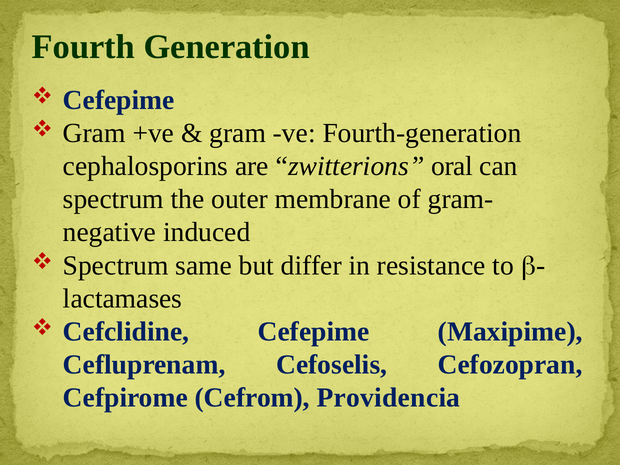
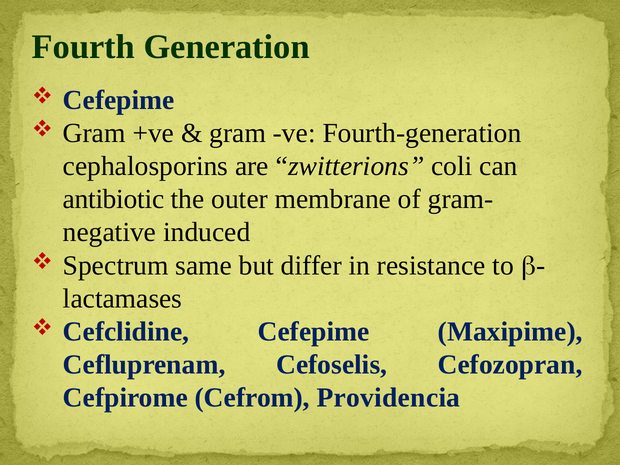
oral: oral -> coli (452, 166)
spectrum: spectrum -> antibiotic (113, 199)
